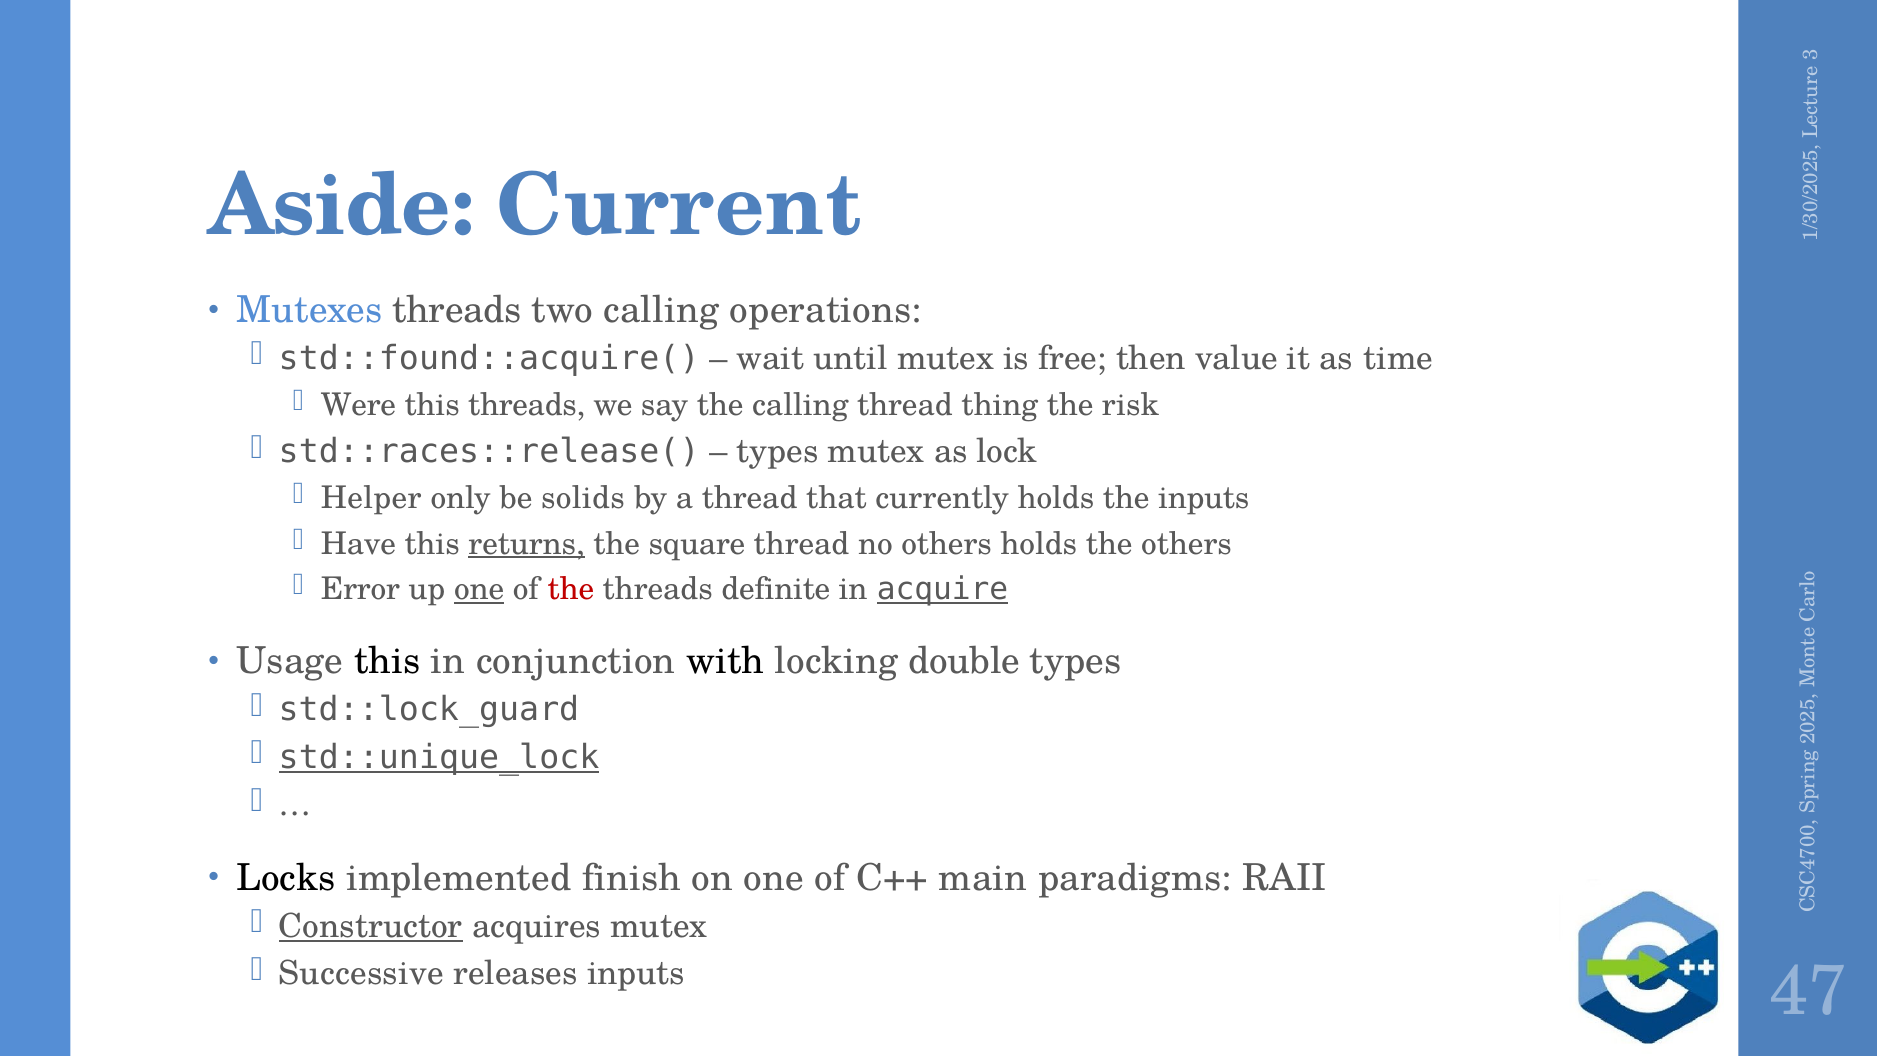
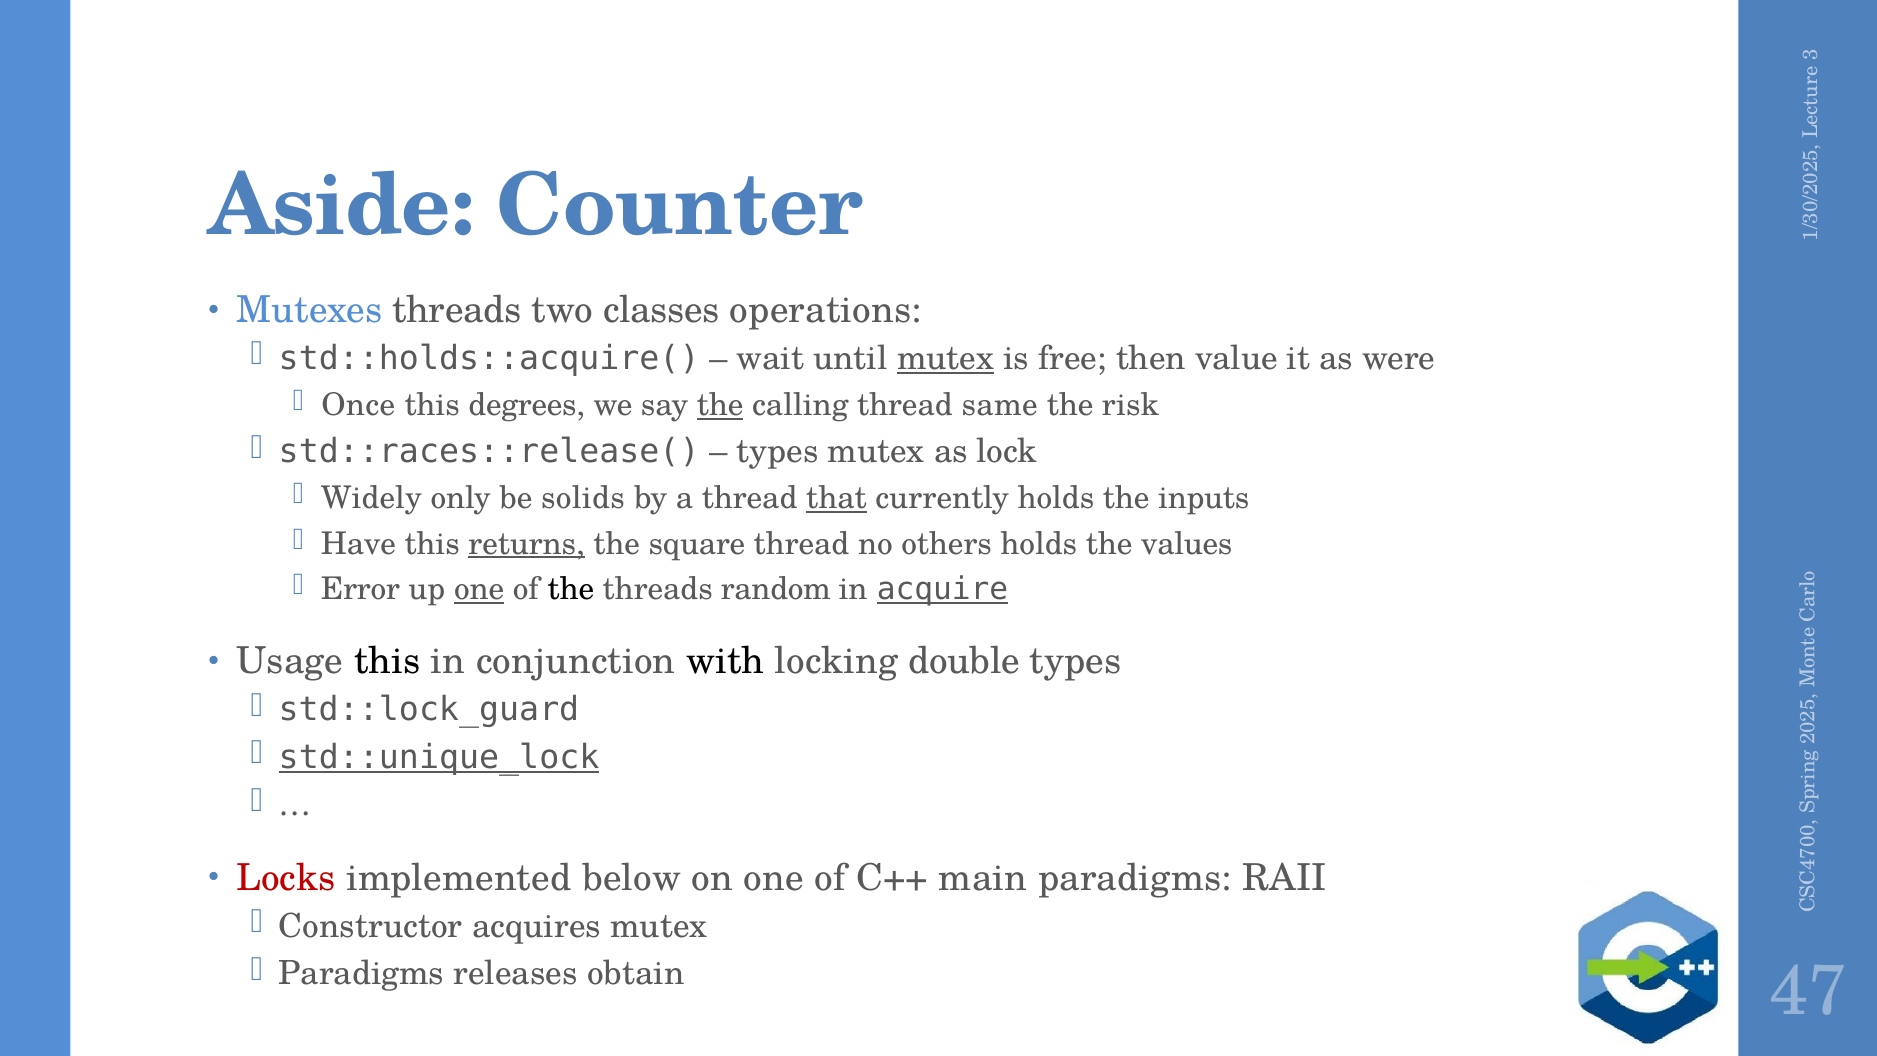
Current: Current -> Counter (680, 206)
two calling: calling -> classes (662, 310)
std::found::acquire(: std::found::acquire( -> std::holds::acquire( (489, 358)
mutex underline: none -> present (946, 358)
time: time -> were (1399, 358)
Were: Were -> Once (358, 405)
this threads: threads -> degrees (527, 405)
the underline: none -> present (720, 405)
thing: thing -> same (1000, 405)
Helper: Helper -> Widely (371, 498)
that underline: none -> present (837, 498)
the others: others -> values (1187, 544)
the colour: red -> black (571, 589)
definite: definite -> random (776, 589)
Locks colour: black -> red (286, 878)
finish: finish -> below (632, 878)
Constructor underline: present -> none (371, 926)
Successive: Successive -> Paradigms (362, 974)
releases inputs: inputs -> obtain (636, 974)
